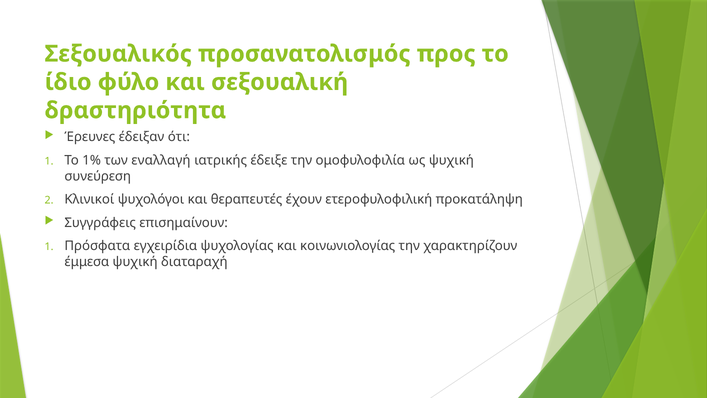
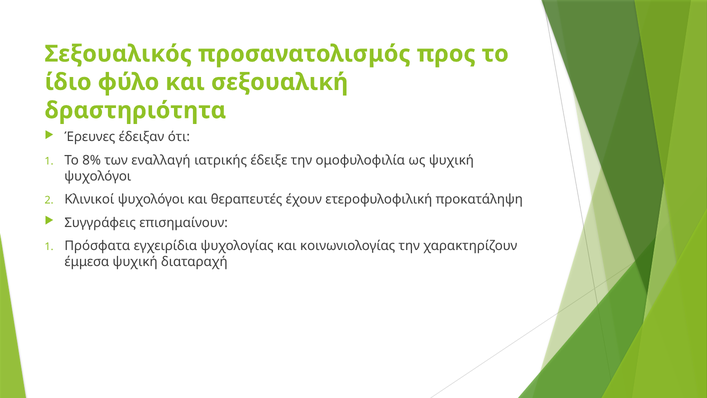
1%: 1% -> 8% (92, 160)
συνεύρεση: συνεύρεση -> ψυχολόγοι (98, 176)
